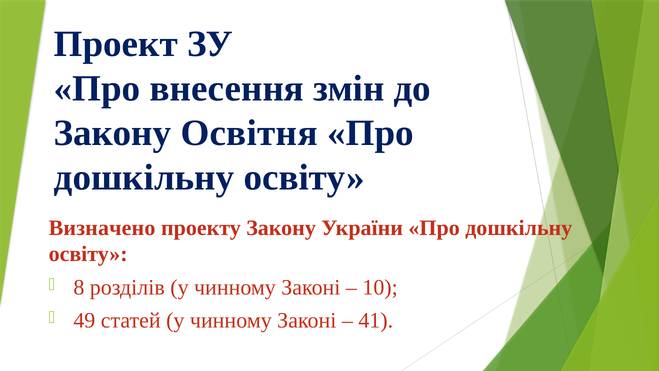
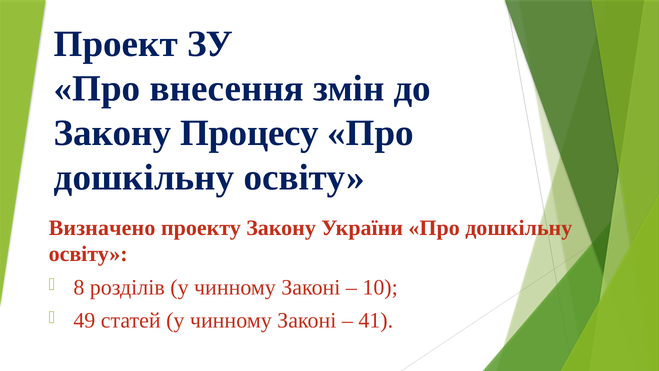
Освітня: Освітня -> Процесу (249, 133)
